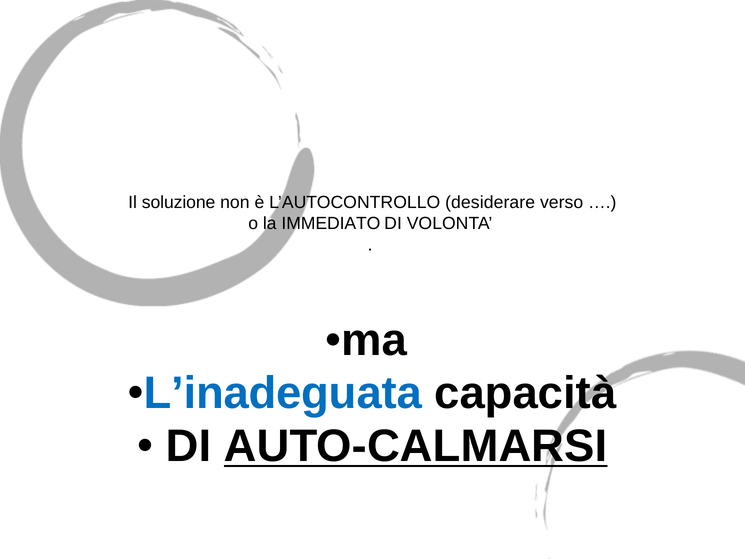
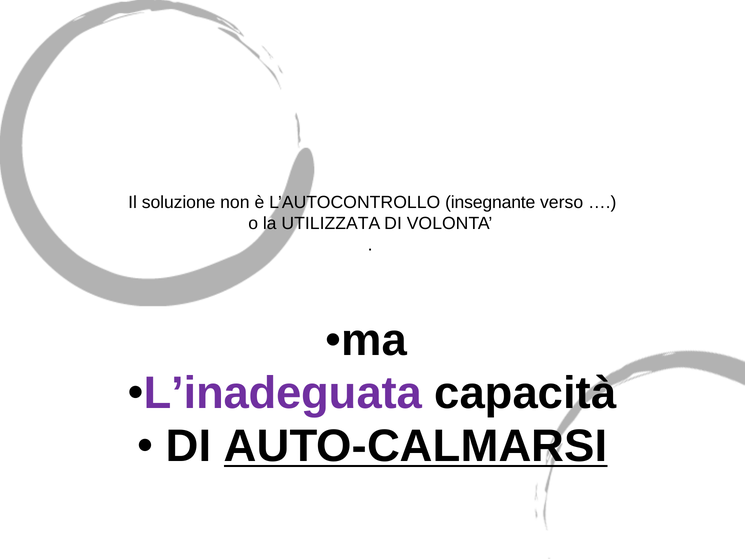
desiderare: desiderare -> insegnante (490, 202)
IMMEDIATO: IMMEDIATO -> UTILIZZATA (331, 223)
L’inadeguata colour: blue -> purple (283, 393)
